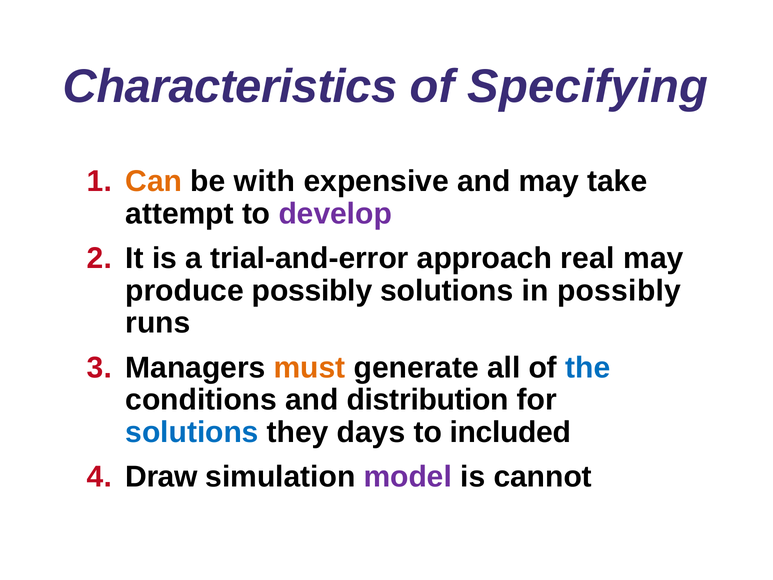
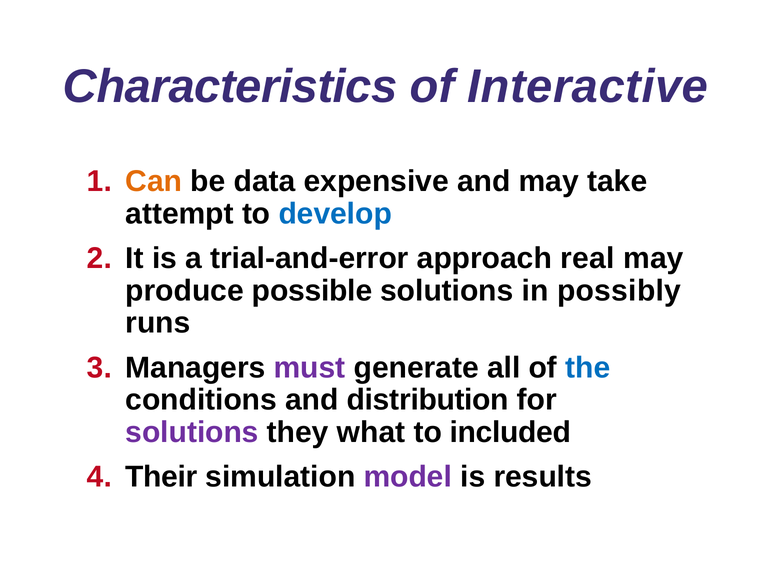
Specifying: Specifying -> Interactive (588, 86)
with: with -> data (265, 181)
develop colour: purple -> blue (335, 213)
produce possibly: possibly -> possible (312, 290)
must colour: orange -> purple (310, 367)
solutions colour: blue -> purple (192, 432)
days: days -> what (371, 432)
Draw: Draw -> Their (161, 477)
cannot: cannot -> results (543, 477)
